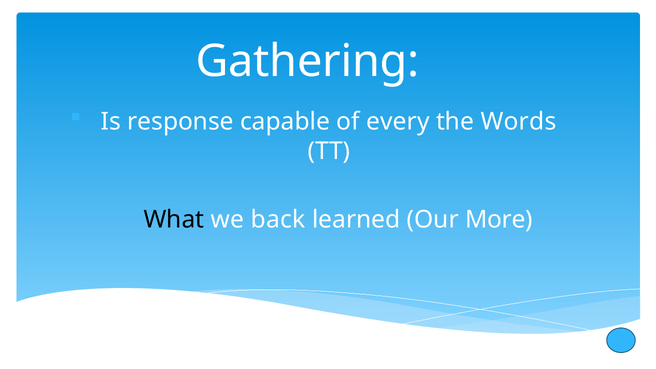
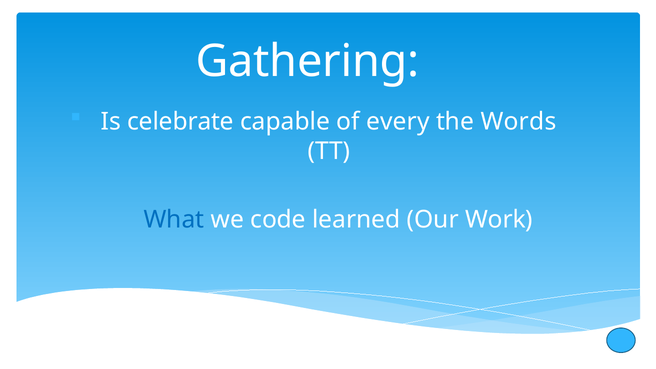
response: response -> celebrate (181, 121)
What colour: black -> blue (174, 220)
back: back -> code (278, 220)
More: More -> Work (499, 220)
